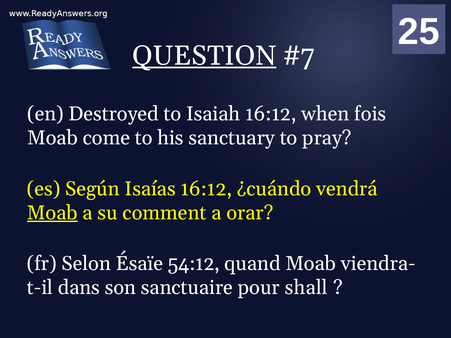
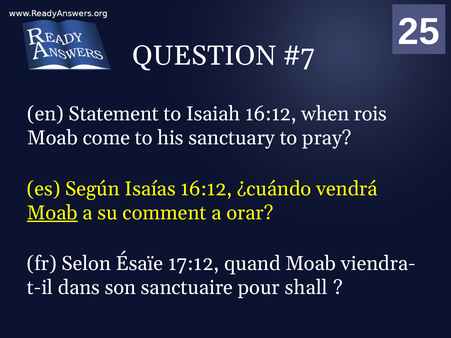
QUESTION underline: present -> none (204, 56)
Destroyed: Destroyed -> Statement (114, 114)
fois: fois -> rois (370, 114)
54:12: 54:12 -> 17:12 (194, 264)
